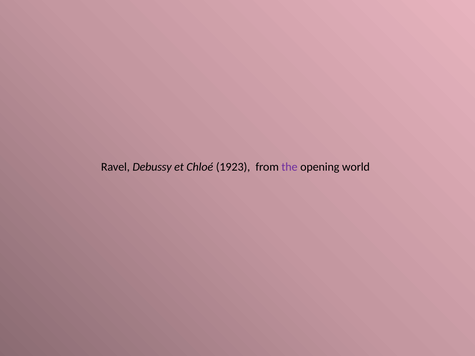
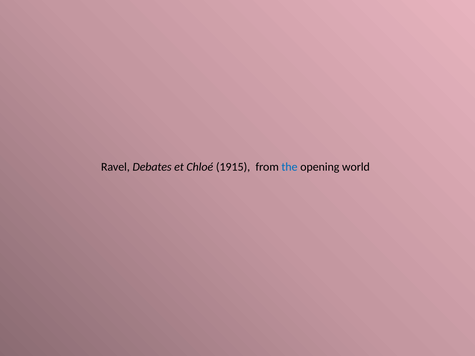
Debussy: Debussy -> Debates (152, 167)
1923: 1923 -> 1915 (233, 167)
the colour: purple -> blue (289, 167)
